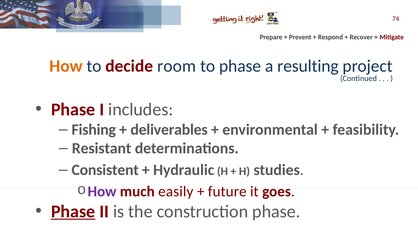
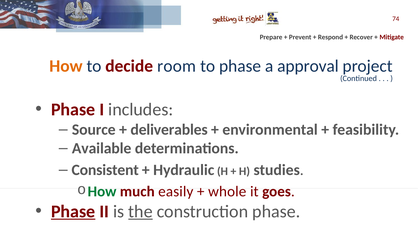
resulting: resulting -> approval (308, 66)
Fishing: Fishing -> Source (94, 130)
Resistant: Resistant -> Available (102, 148)
How colour: purple -> green (102, 192)
future: future -> whole (227, 192)
the underline: none -> present (140, 212)
